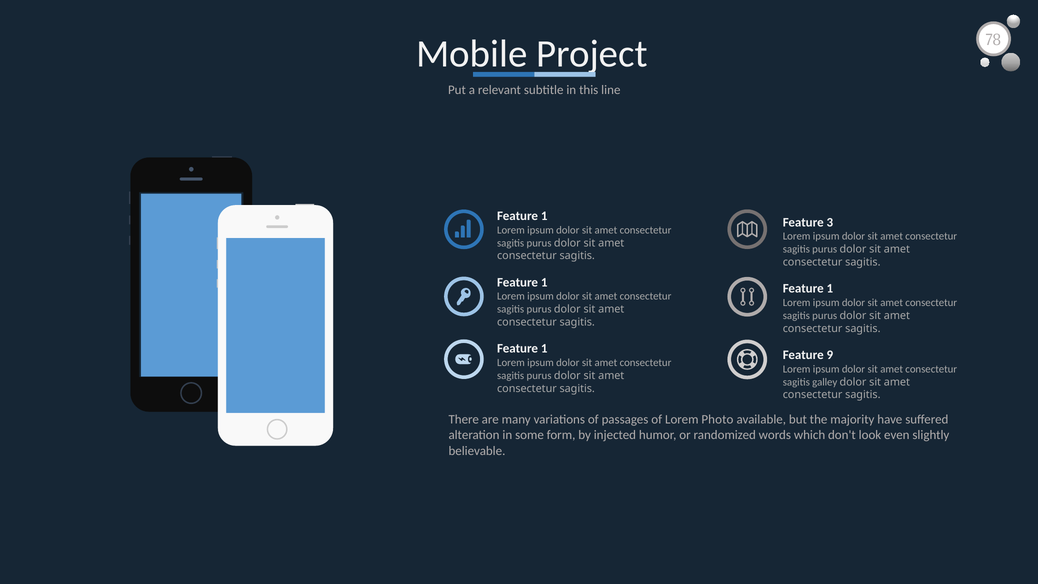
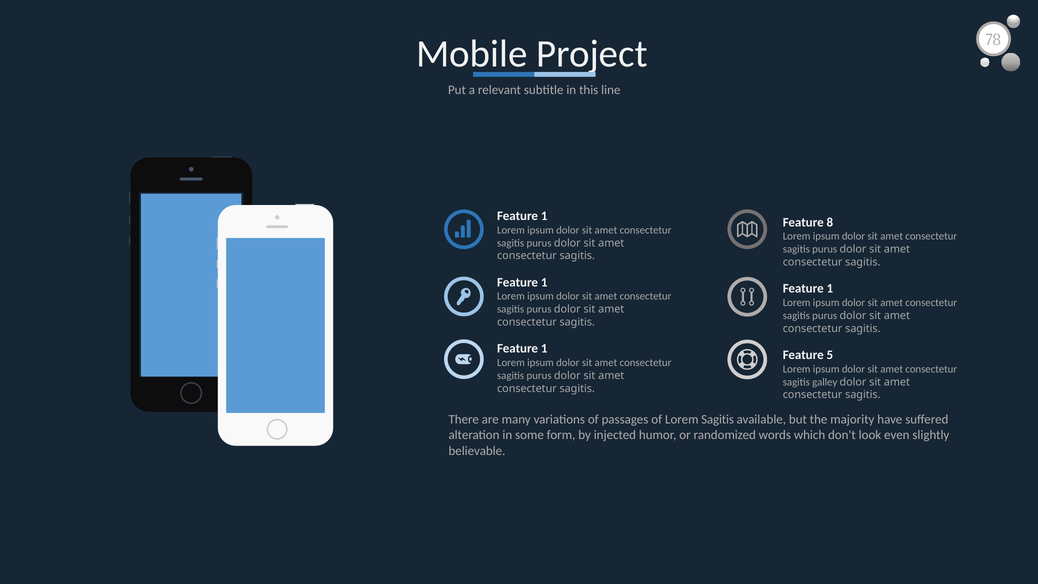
3: 3 -> 8 (830, 222)
9: 9 -> 5 (830, 355)
Lorem Photo: Photo -> Sagitis (718, 420)
